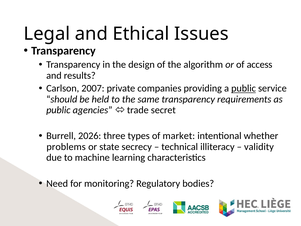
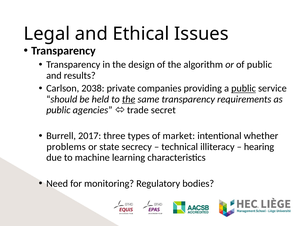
of access: access -> public (259, 65)
2007: 2007 -> 2038 (93, 88)
the underline: none -> present (129, 99)
2026: 2026 -> 2017 (90, 136)
validity: validity -> hearing (259, 147)
